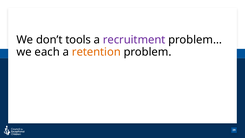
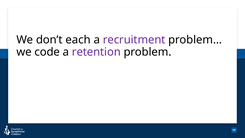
tools: tools -> each (78, 40)
each: each -> code (47, 52)
retention colour: orange -> purple (96, 52)
